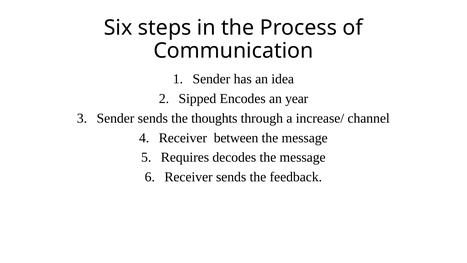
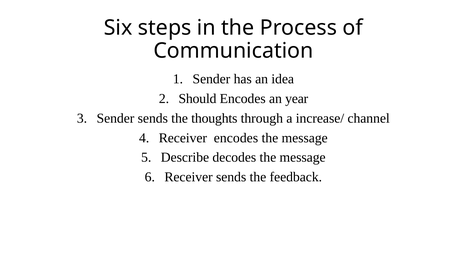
Sipped: Sipped -> Should (198, 99)
Receiver between: between -> encodes (236, 138)
Requires: Requires -> Describe (185, 157)
